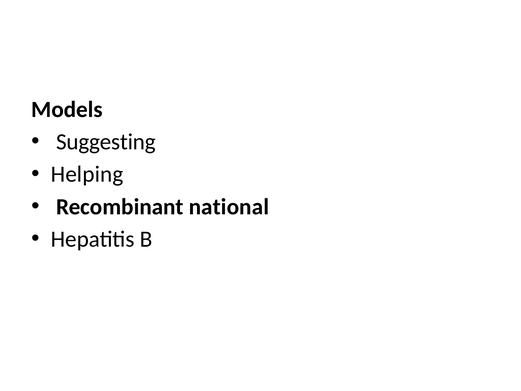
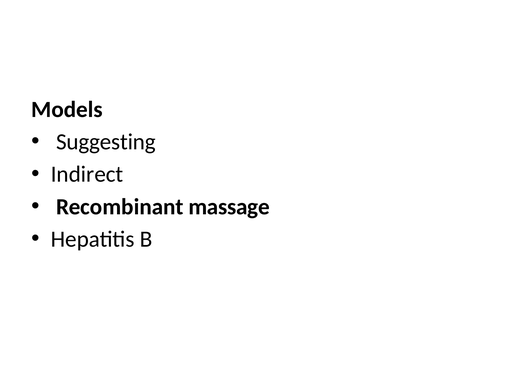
Helping: Helping -> Indirect (87, 174)
national: national -> massage (229, 207)
